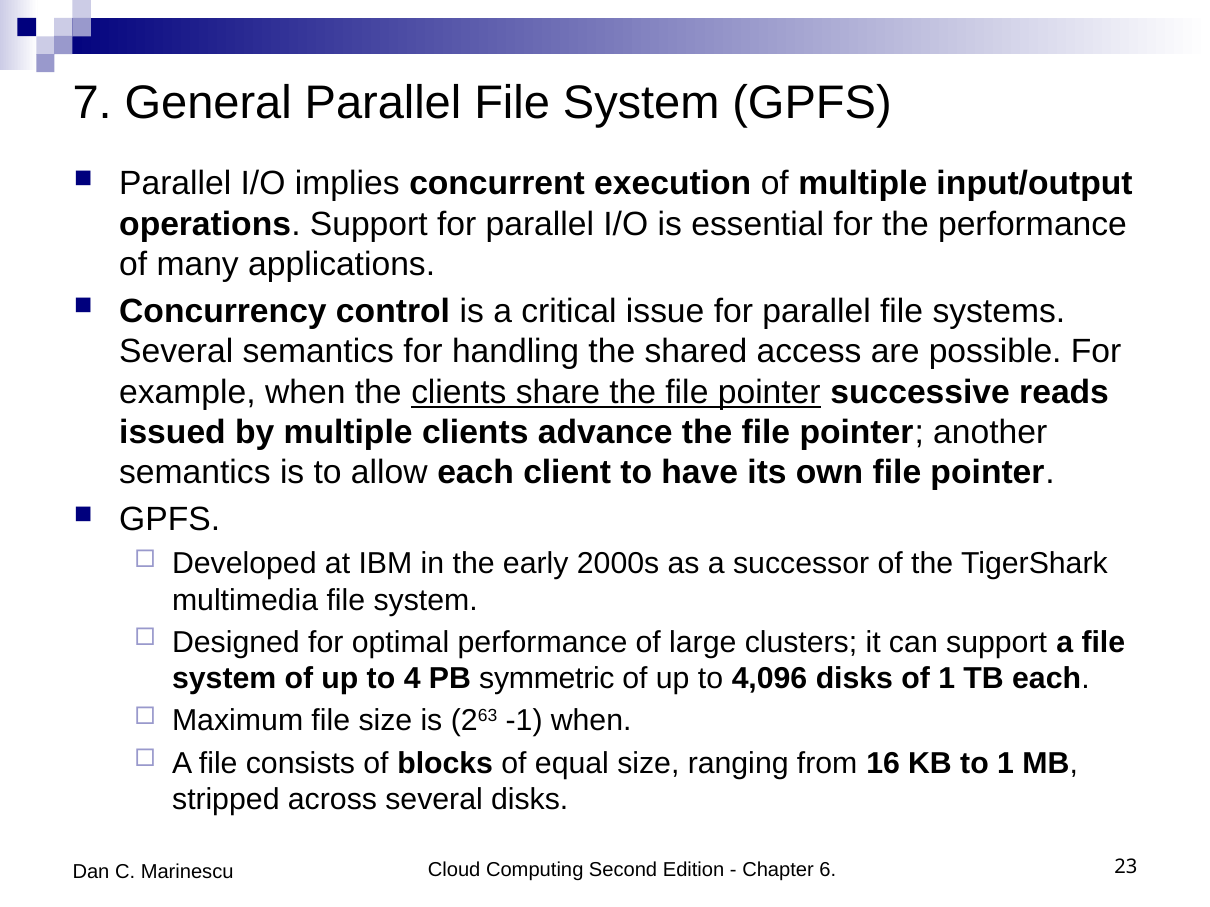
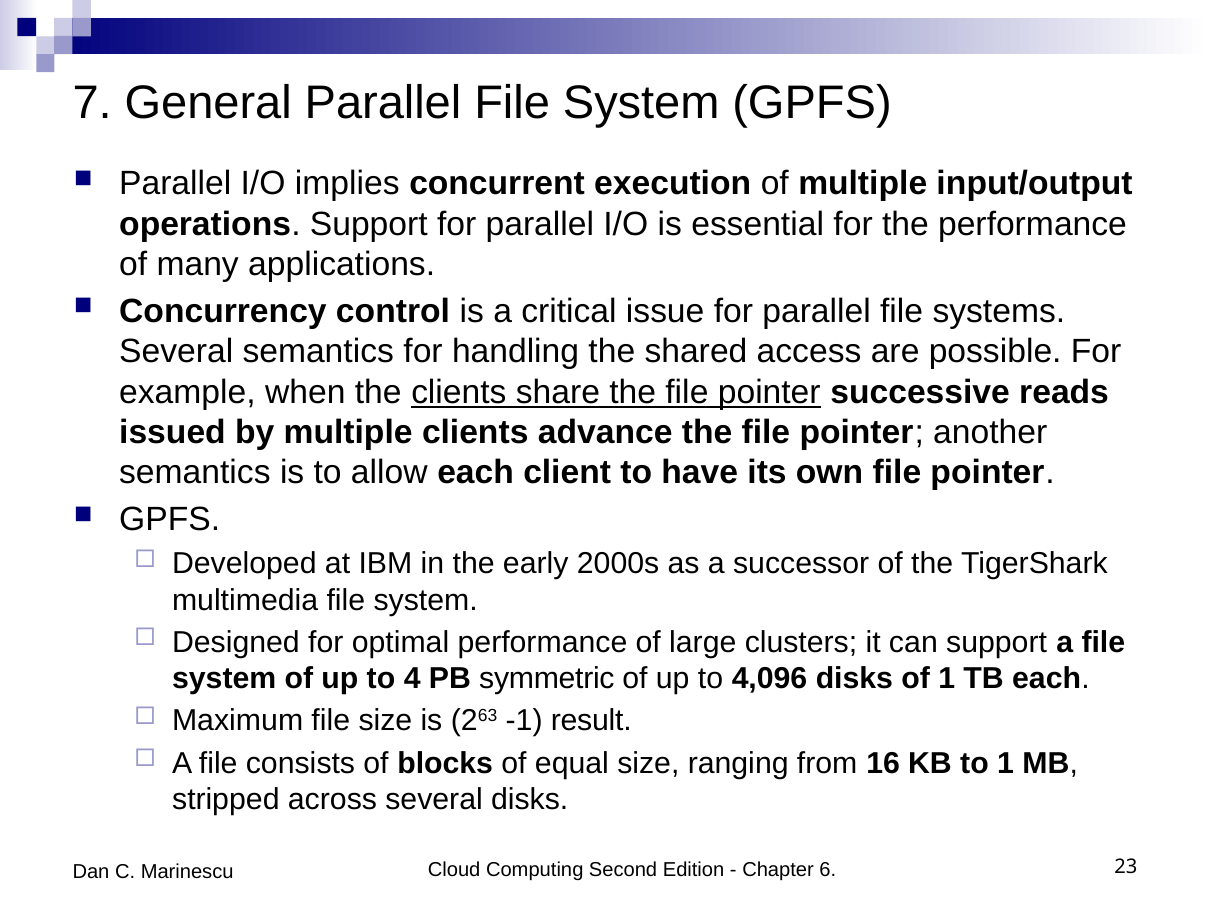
-1 when: when -> result (591, 721)
